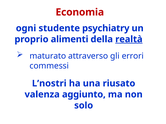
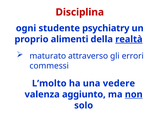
Economia: Economia -> Disciplina (80, 12)
L’nostri: L’nostri -> L’molto (49, 84)
riusato: riusato -> vedere (119, 84)
non underline: none -> present (134, 95)
